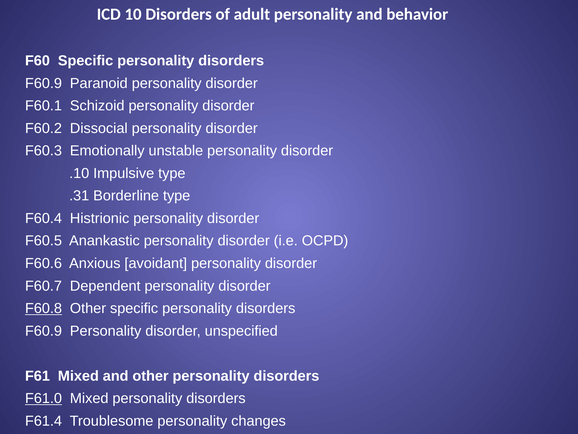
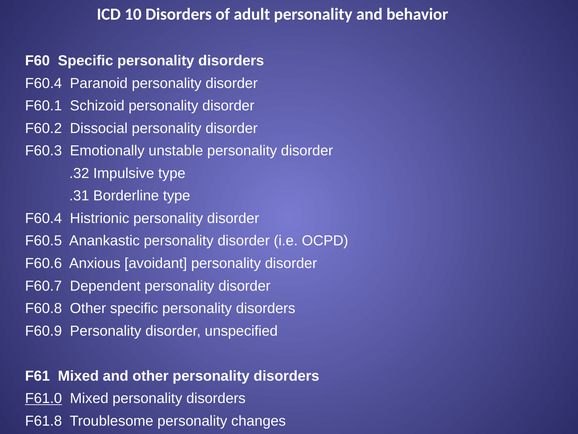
F60.9: F60.9 -> F60.4 (44, 83)
.10: .10 -> .32 (79, 173)
F60.8 underline: present -> none (44, 308)
F61.4: F61.4 -> F61.8 (44, 420)
